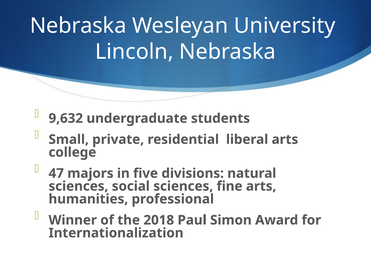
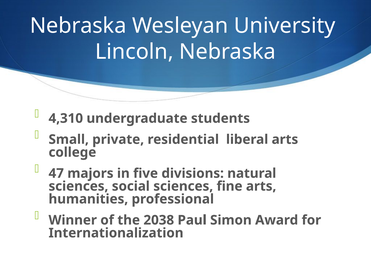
9,632: 9,632 -> 4,310 (66, 118)
2018: 2018 -> 2038 (159, 220)
